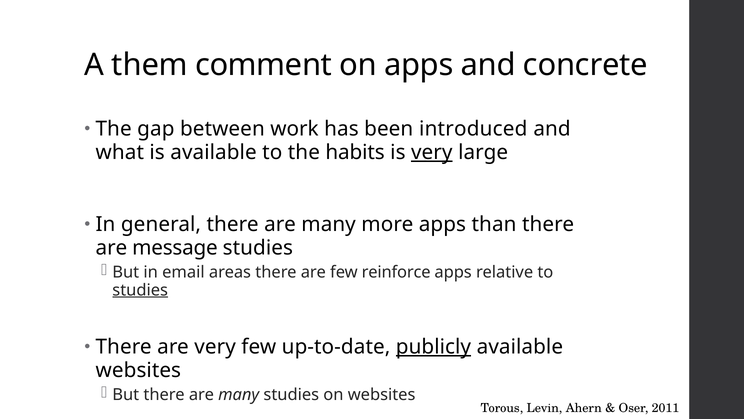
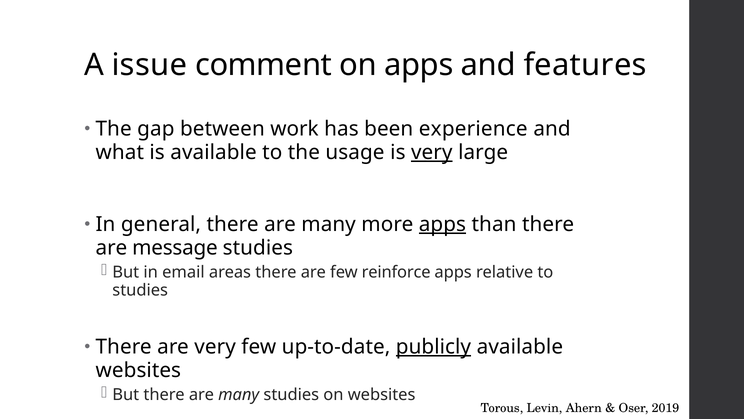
them: them -> issue (149, 65)
concrete: concrete -> features (585, 65)
introduced: introduced -> experience (473, 129)
habits: habits -> usage (355, 152)
apps underline: none -> present (442, 224)
studies underline: present -> none (140, 290)
2011: 2011 -> 2019 (665, 408)
